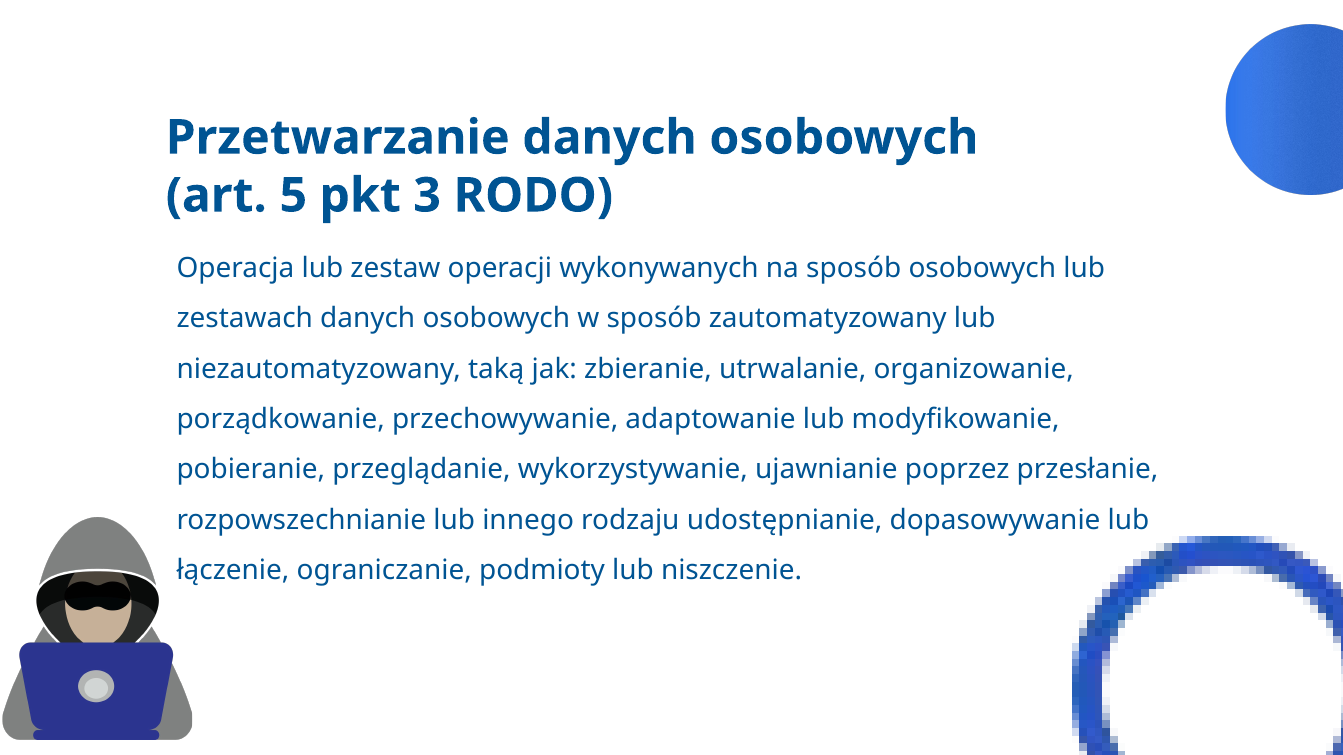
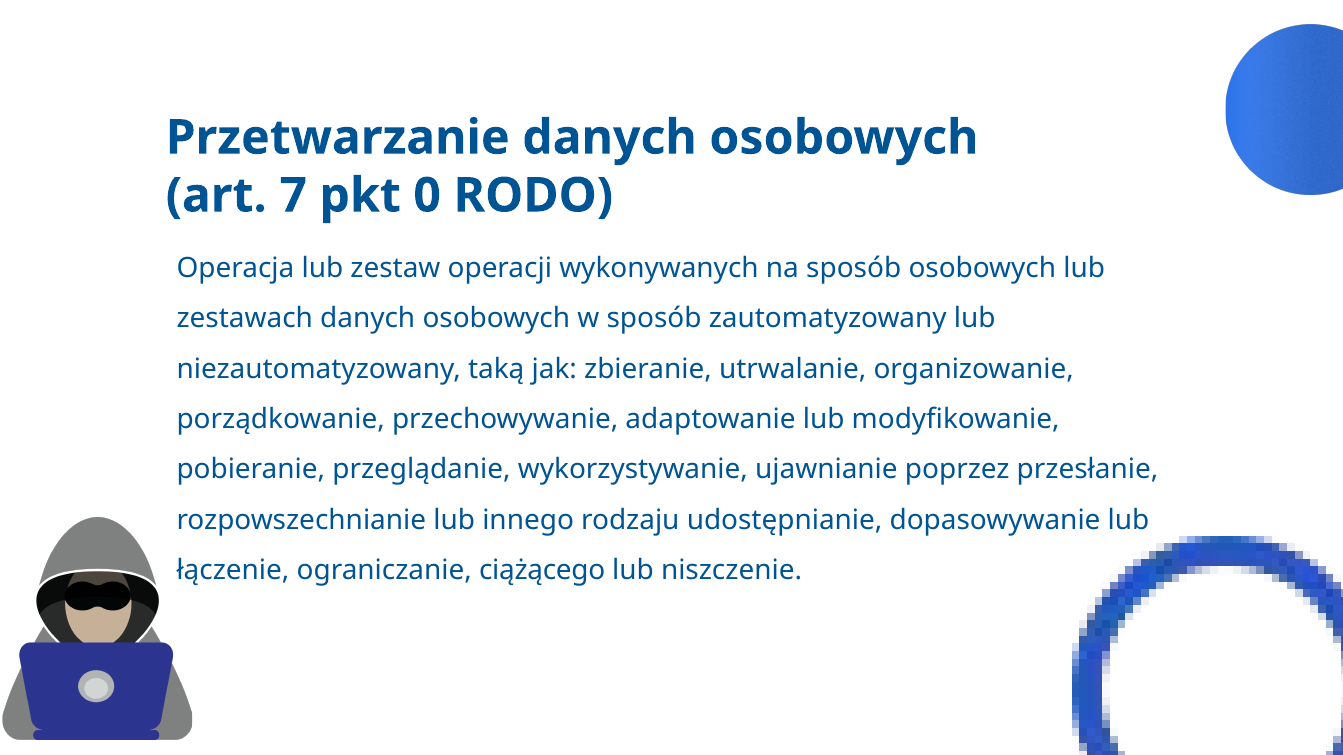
5: 5 -> 7 (293, 196)
3: 3 -> 0 (427, 196)
podmioty: podmioty -> ciążącego (542, 571)
